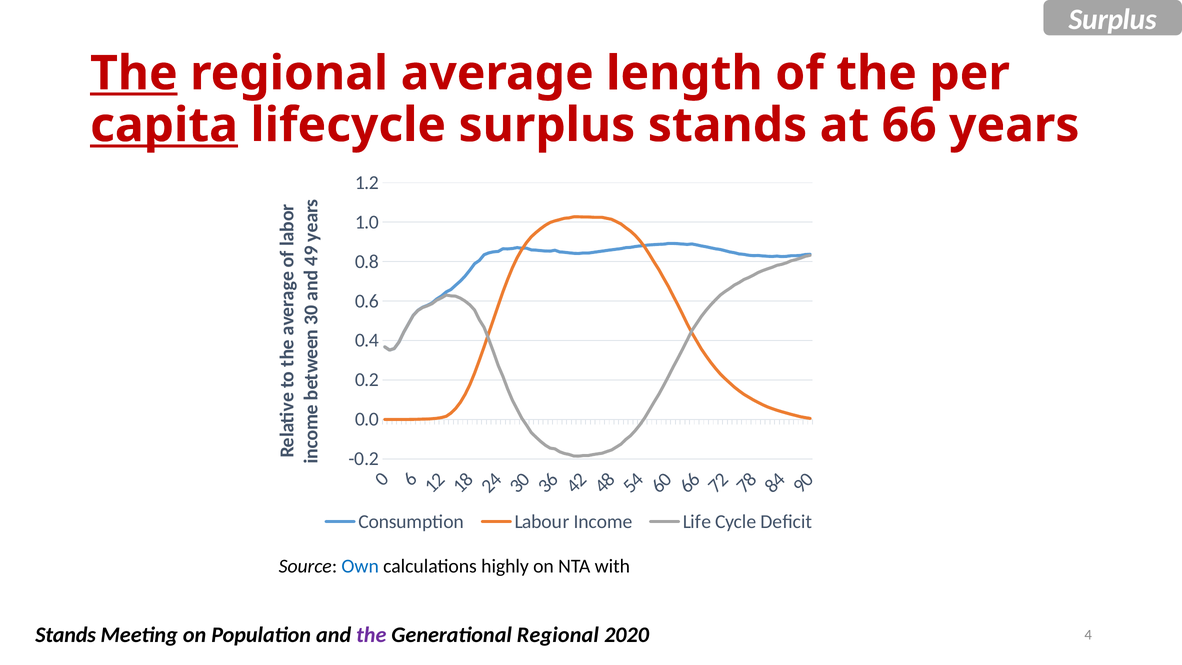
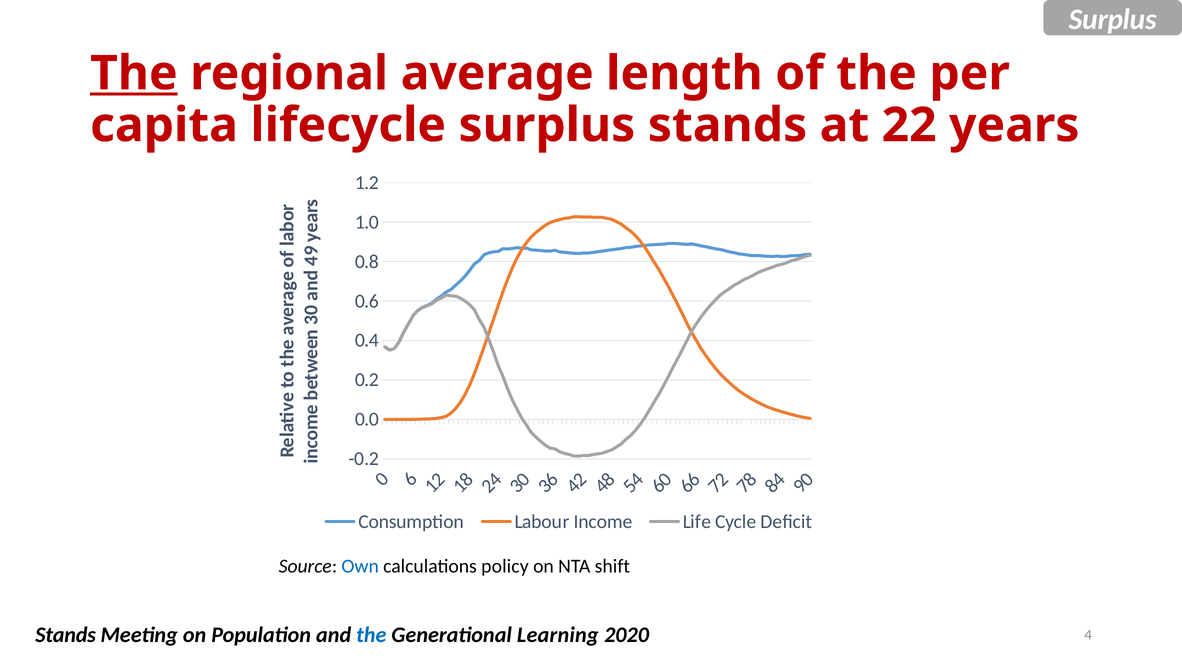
capita underline: present -> none (164, 125)
66: 66 -> 22 (909, 125)
highly: highly -> policy (505, 566)
with: with -> shift (612, 566)
the colour: purple -> blue (371, 635)
Generational Regional: Regional -> Learning (558, 635)
